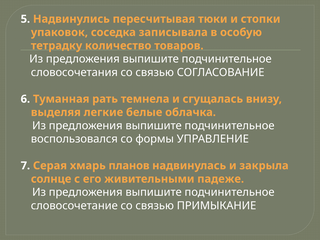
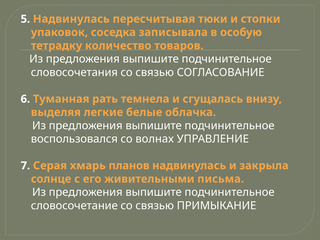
5 Надвинулись: Надвинулись -> Надвинулась (71, 19)
формы: формы -> волнах (155, 139)
падеже: падеже -> письма (221, 179)
